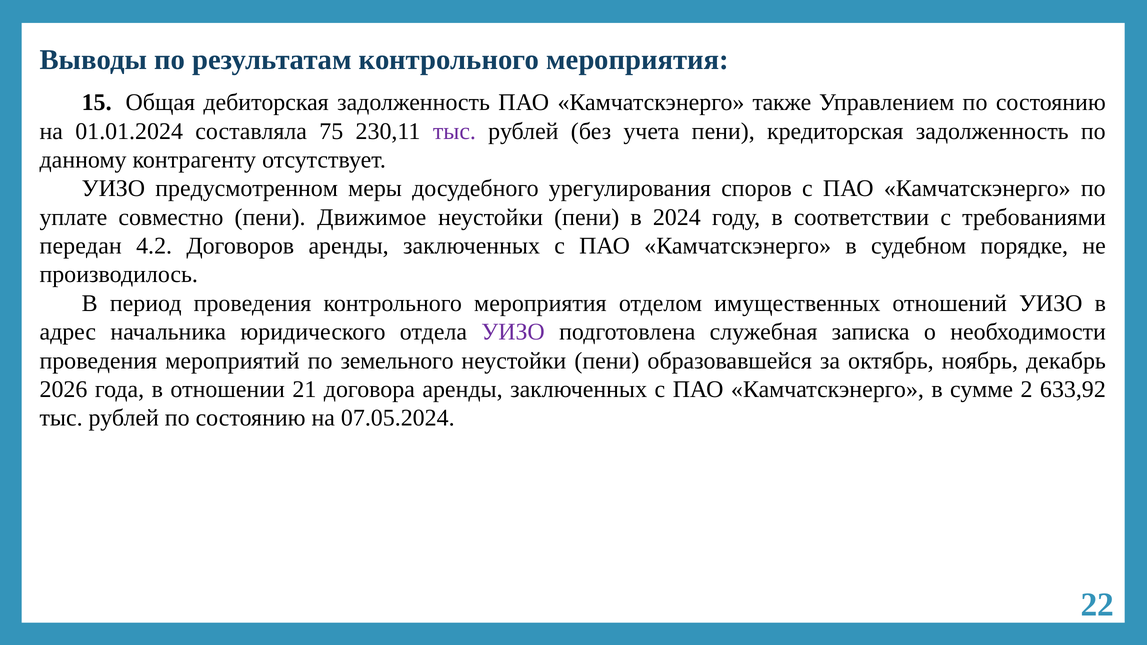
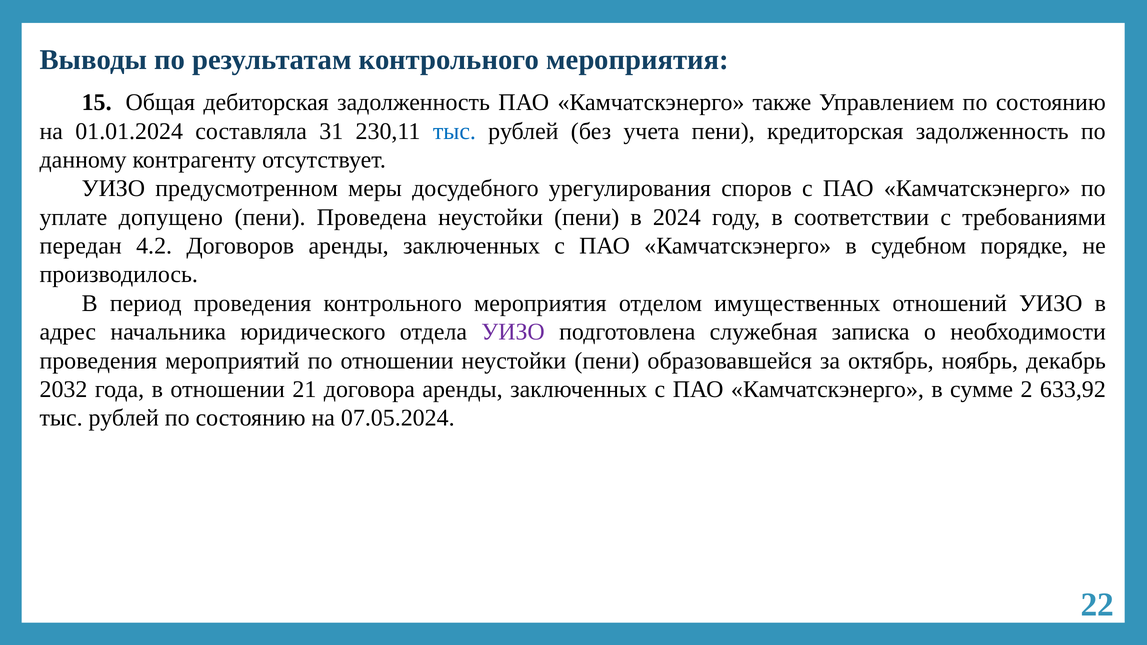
75: 75 -> 31 (331, 131)
тыс colour: purple -> blue (454, 131)
совместно: совместно -> допущено (171, 217)
Движимое: Движимое -> Проведена (372, 217)
по земельного: земельного -> отношении (397, 361)
2026: 2026 -> 2032 (63, 389)
